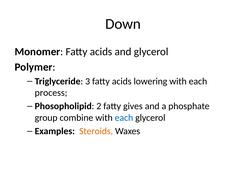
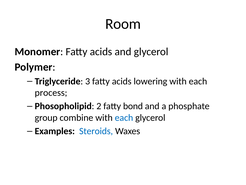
Down: Down -> Room (123, 24)
gives: gives -> bond (133, 106)
Steroids colour: orange -> blue (96, 131)
